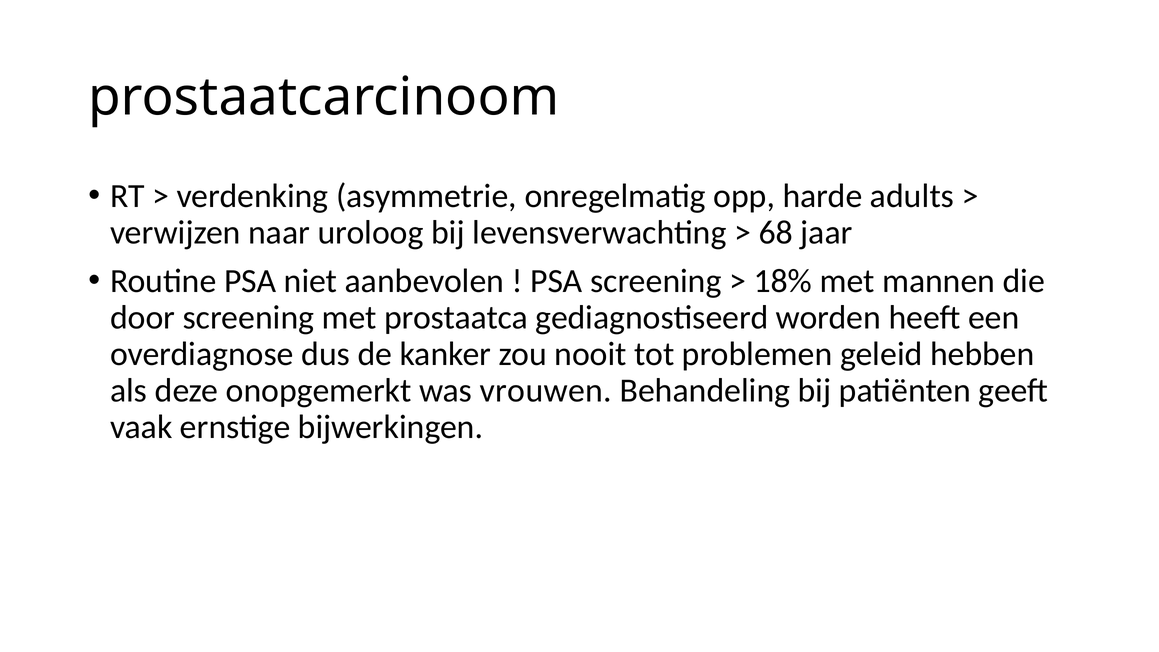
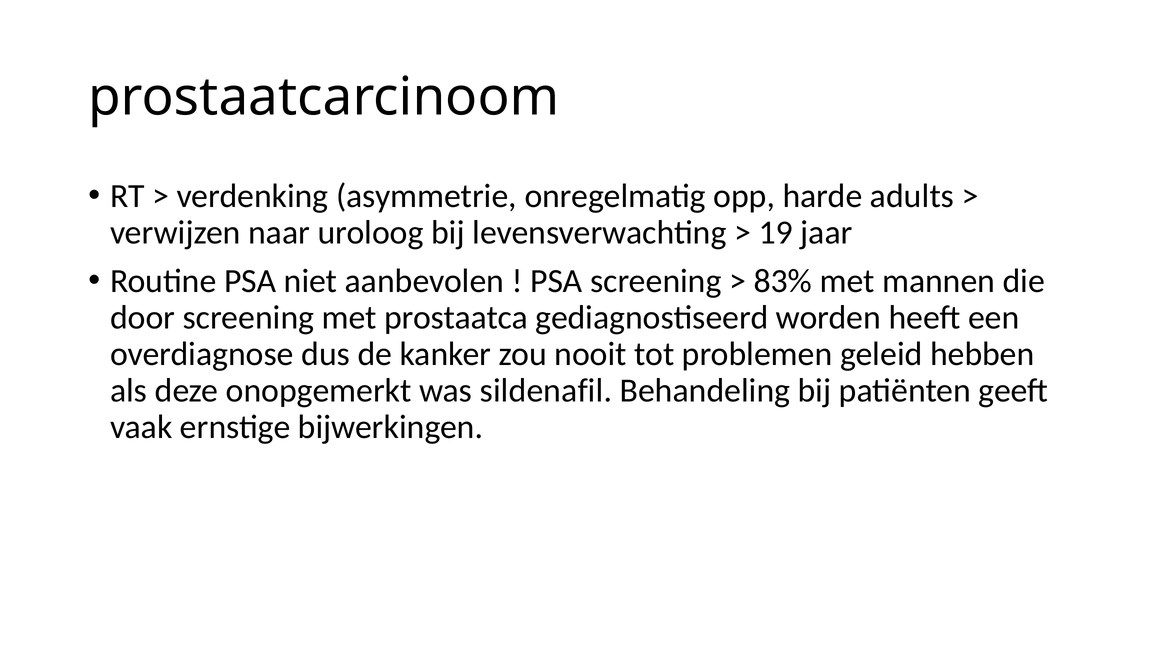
68: 68 -> 19 (776, 232)
18%: 18% -> 83% (783, 281)
vrouwen: vrouwen -> sildenafil (546, 391)
